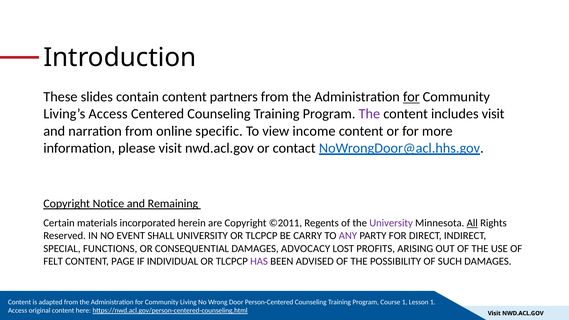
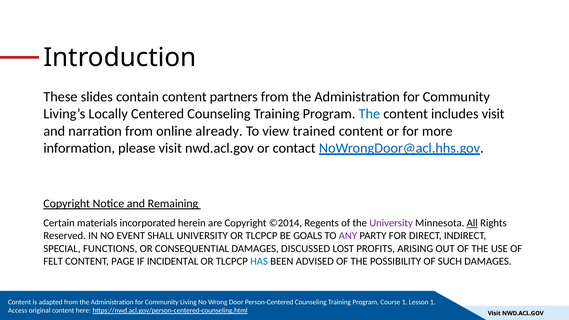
for underline: present -> none (411, 97)
Living’s Access: Access -> Locally (108, 114)
The colour: purple -> blue (369, 114)
specific: specific -> already (219, 131)
income: income -> trained (314, 131)
©2011: ©2011 -> ©2014 (285, 223)
CARRY: CARRY -> GOALS (308, 236)
ADVOCACY: ADVOCACY -> DISCUSSED (306, 249)
INDIVIDUAL: INDIVIDUAL -> INCIDENTAL (173, 261)
HAS colour: purple -> blue (259, 261)
